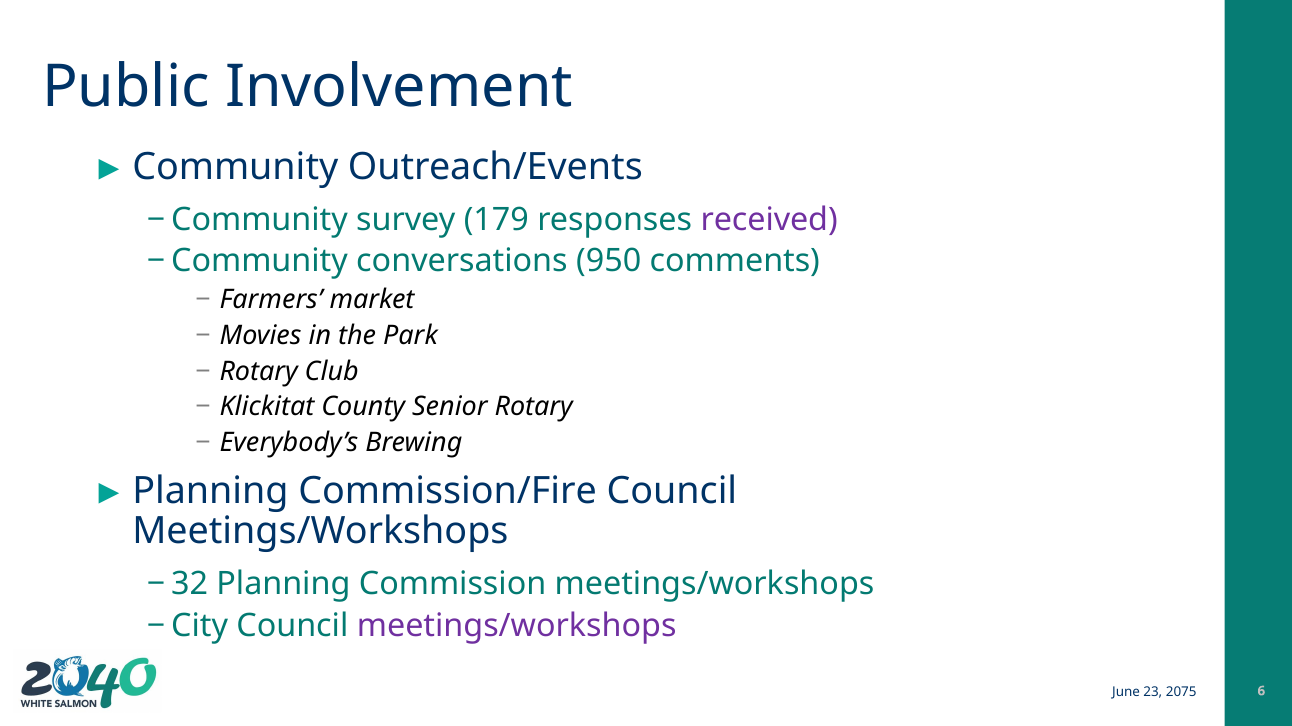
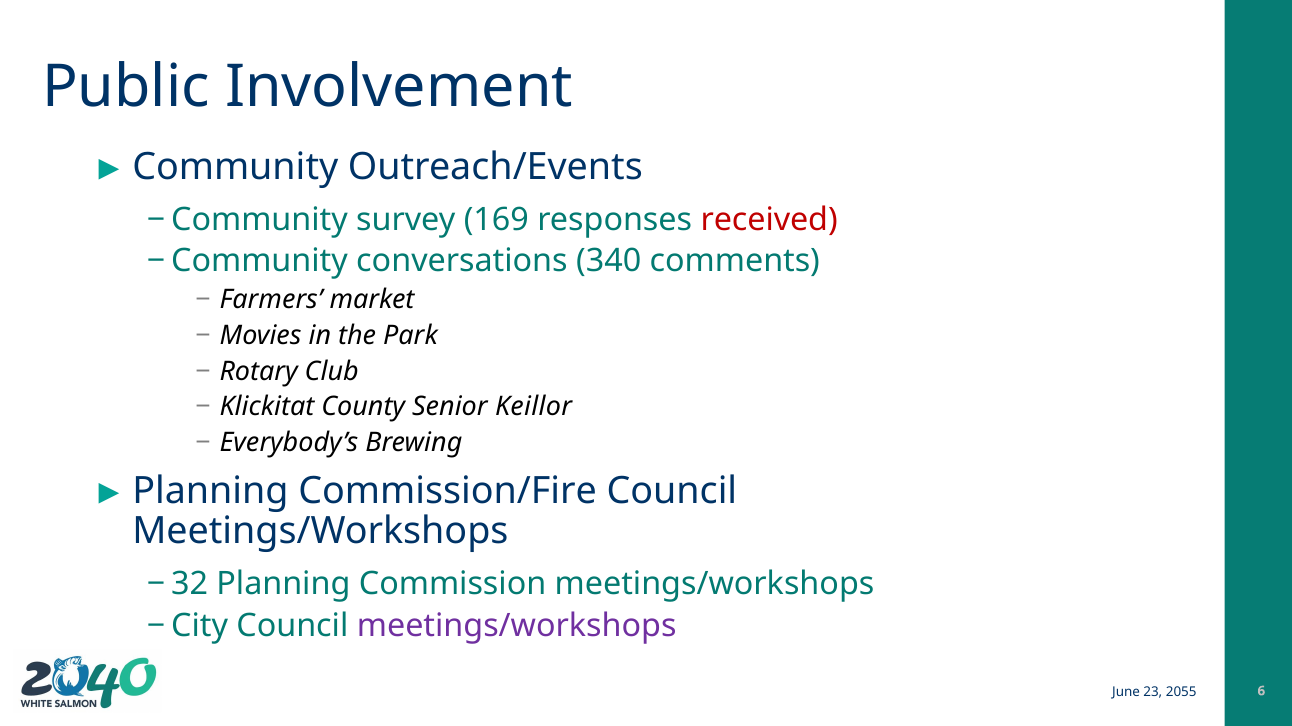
179: 179 -> 169 (496, 220)
received colour: purple -> red (769, 220)
950: 950 -> 340 (609, 261)
Senior Rotary: Rotary -> Keillor (534, 407)
2075: 2075 -> 2055 (1181, 693)
